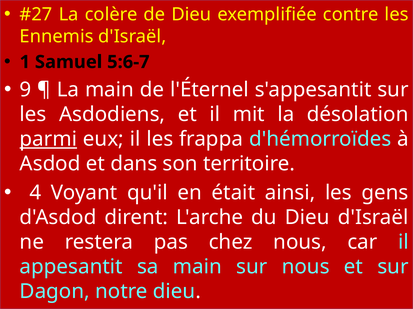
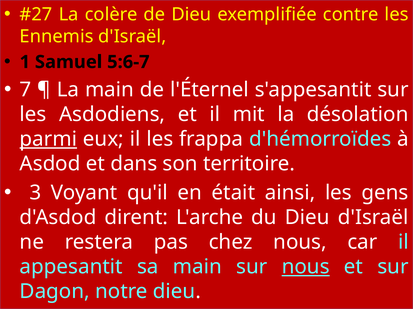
9: 9 -> 7 (26, 90)
4: 4 -> 3 (35, 193)
nous underline: none -> present (306, 267)
